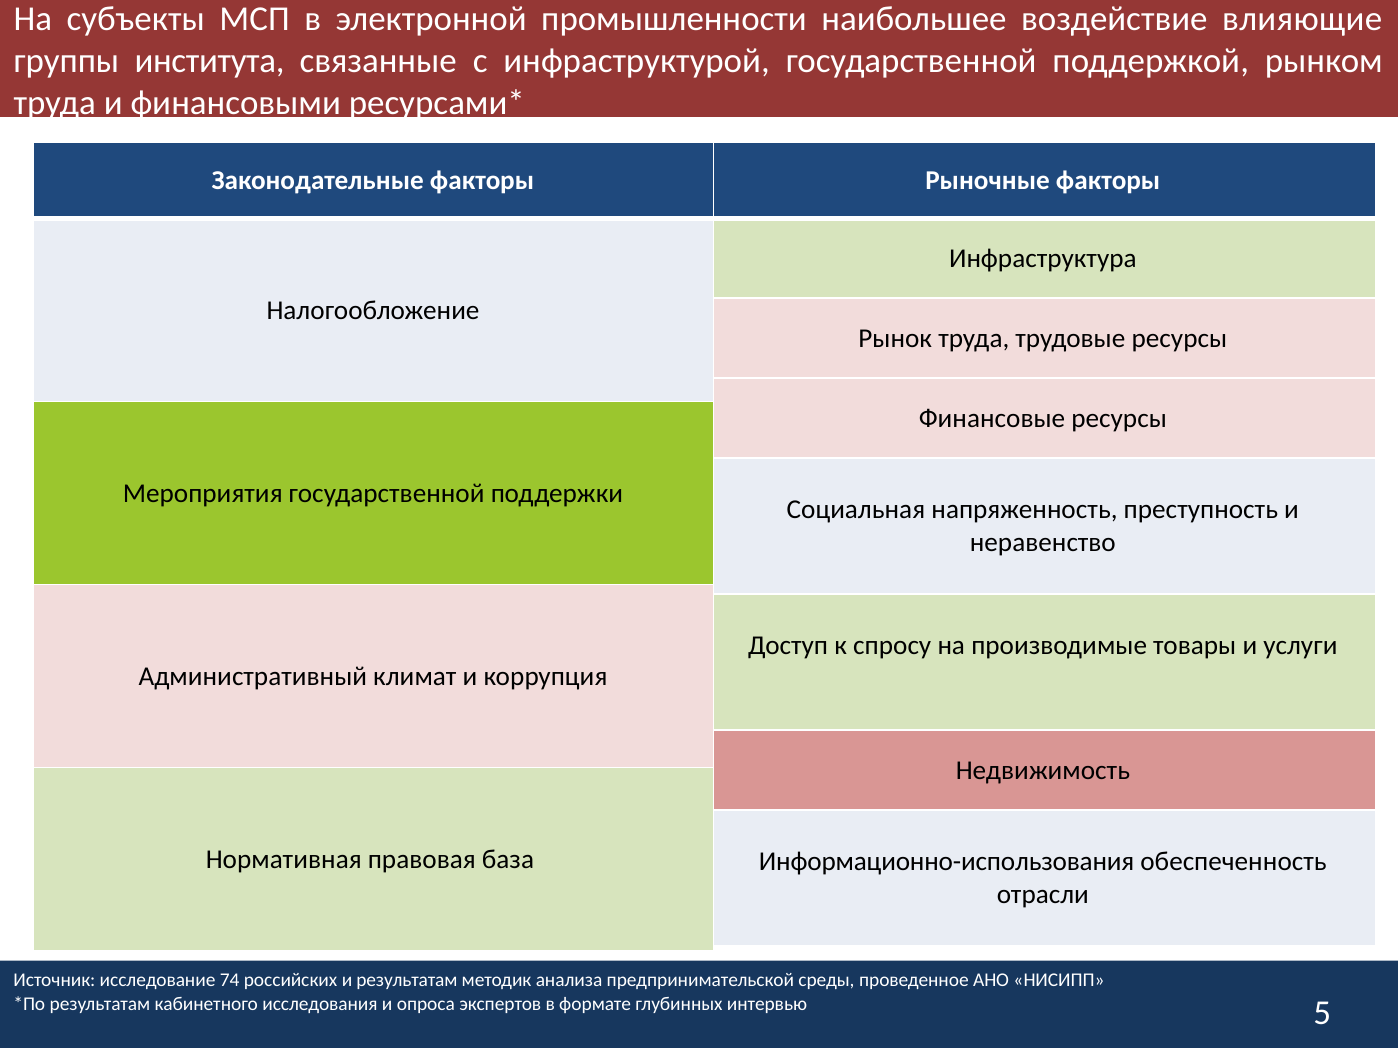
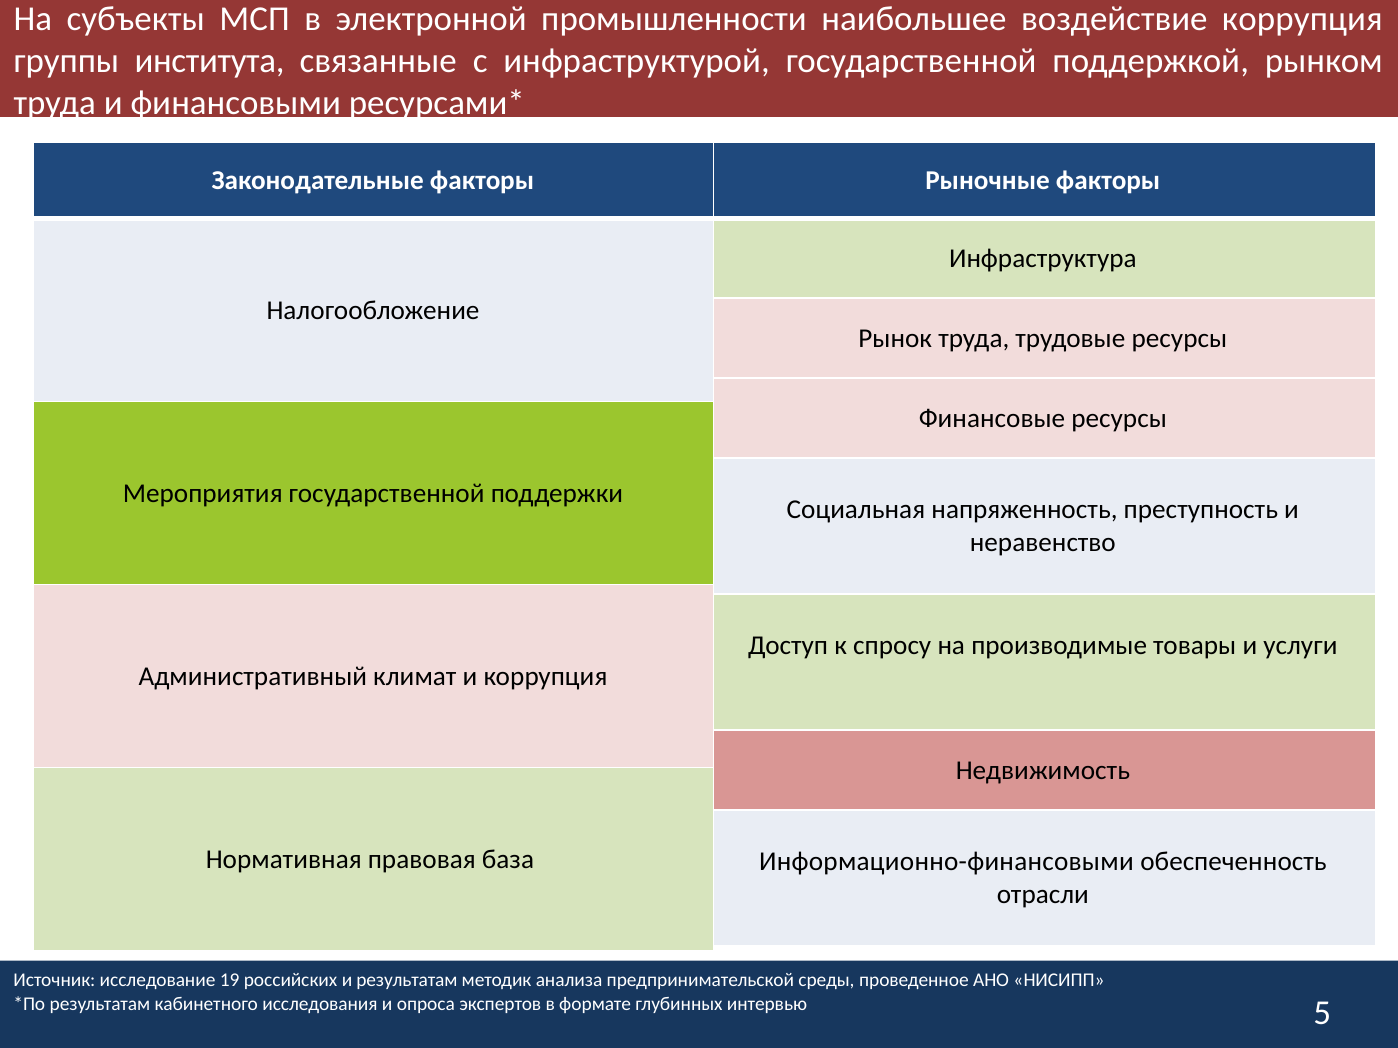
воздействие влияющие: влияющие -> коррупция (1302, 19)
Информационно-использования: Информационно-использования -> Информационно-финансовыми (946, 862)
74: 74 -> 19 (230, 981)
